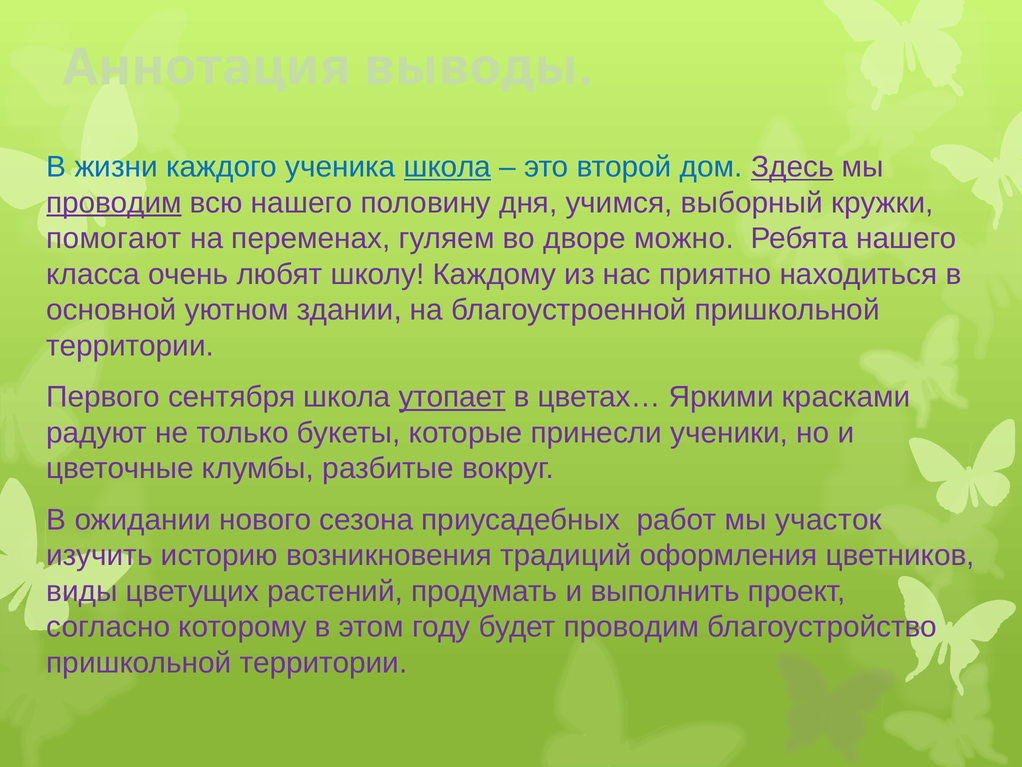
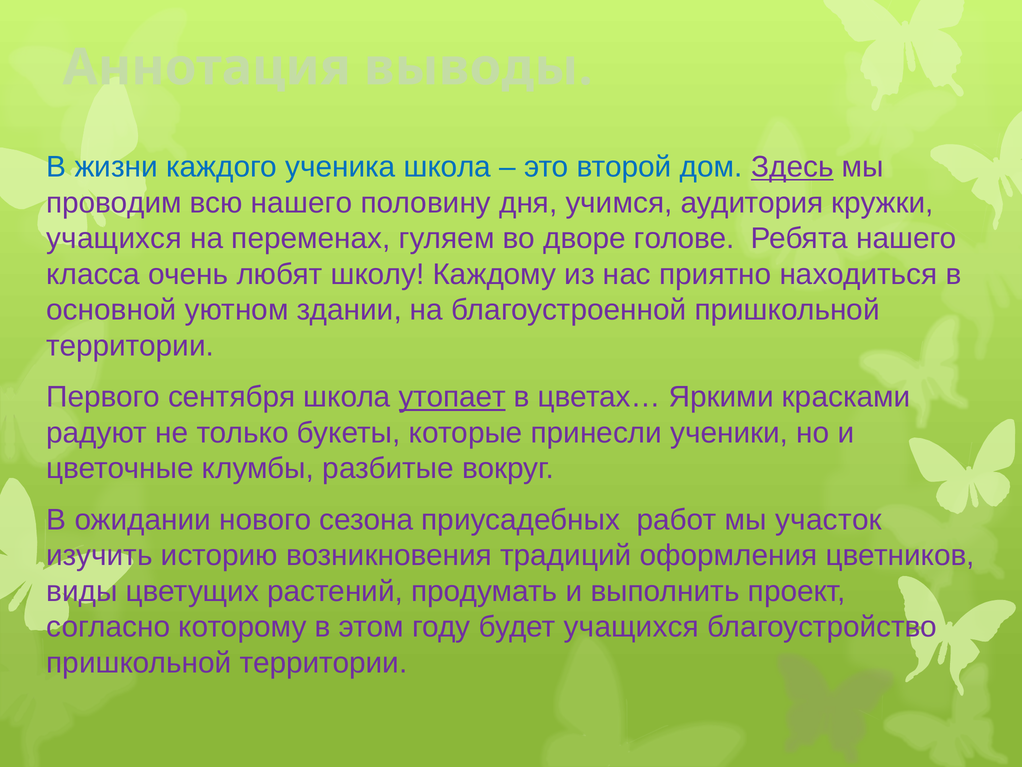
школа underline: present -> none (447, 167)
проводим underline: present -> none (114, 203)
выборный: выборный -> аудитория (752, 203)
помогают: помогают -> учащихся (114, 238)
можно: можно -> голове (684, 238)
будет проводим: проводим -> учащихся (631, 627)
